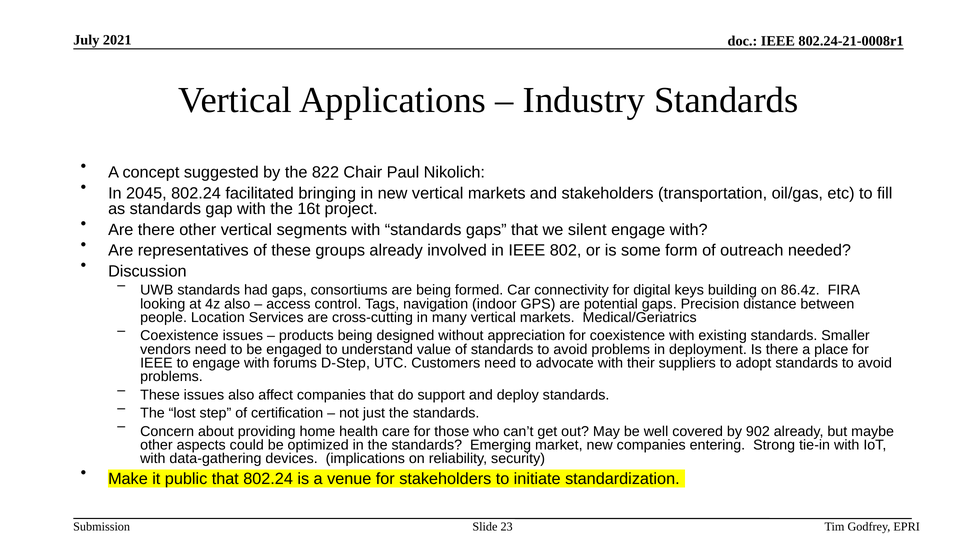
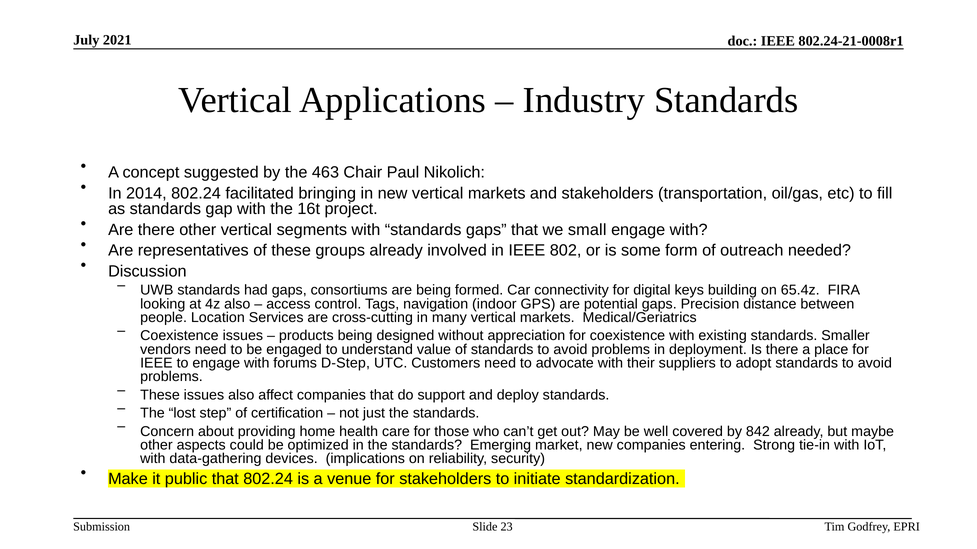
822: 822 -> 463 (326, 173)
2045: 2045 -> 2014 (146, 194)
silent: silent -> small (587, 230)
86.4z: 86.4z -> 65.4z (800, 291)
902: 902 -> 842 (758, 432)
